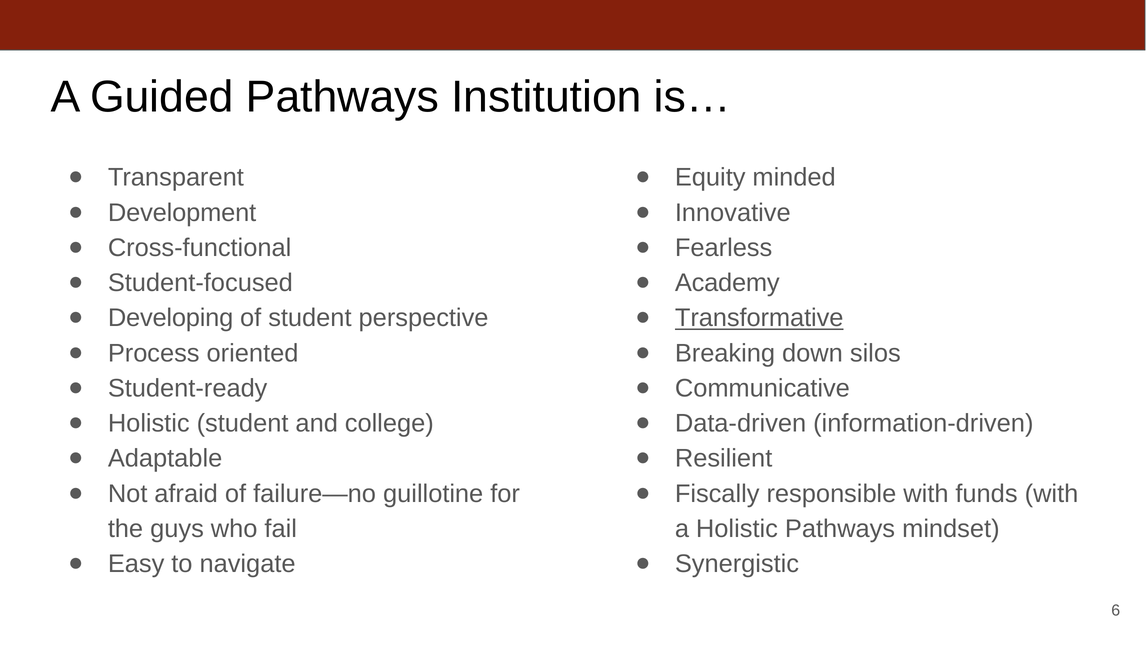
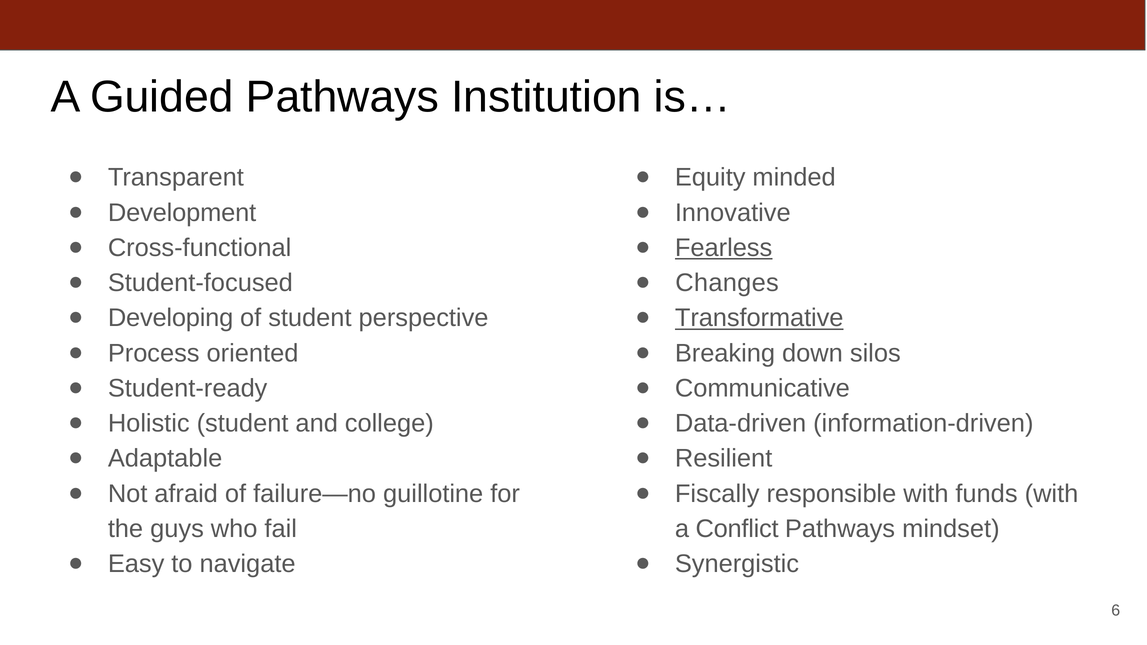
Fearless underline: none -> present (724, 248)
Academy: Academy -> Changes (727, 283)
a Holistic: Holistic -> Conflict (737, 529)
